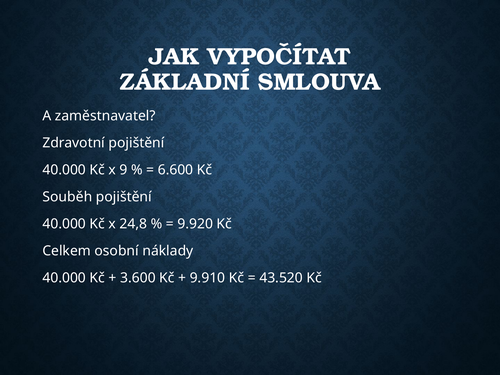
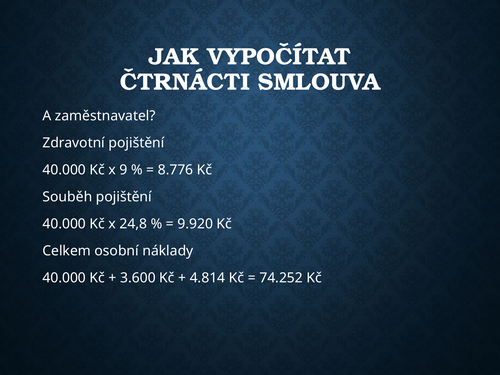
ZÁKLADNÍ: ZÁKLADNÍ -> ČTRNÁCTI (185, 82)
6.600: 6.600 -> 8.776 (176, 170)
9.910: 9.910 -> 4.814 (207, 278)
43.520: 43.520 -> 74.252 (281, 278)
